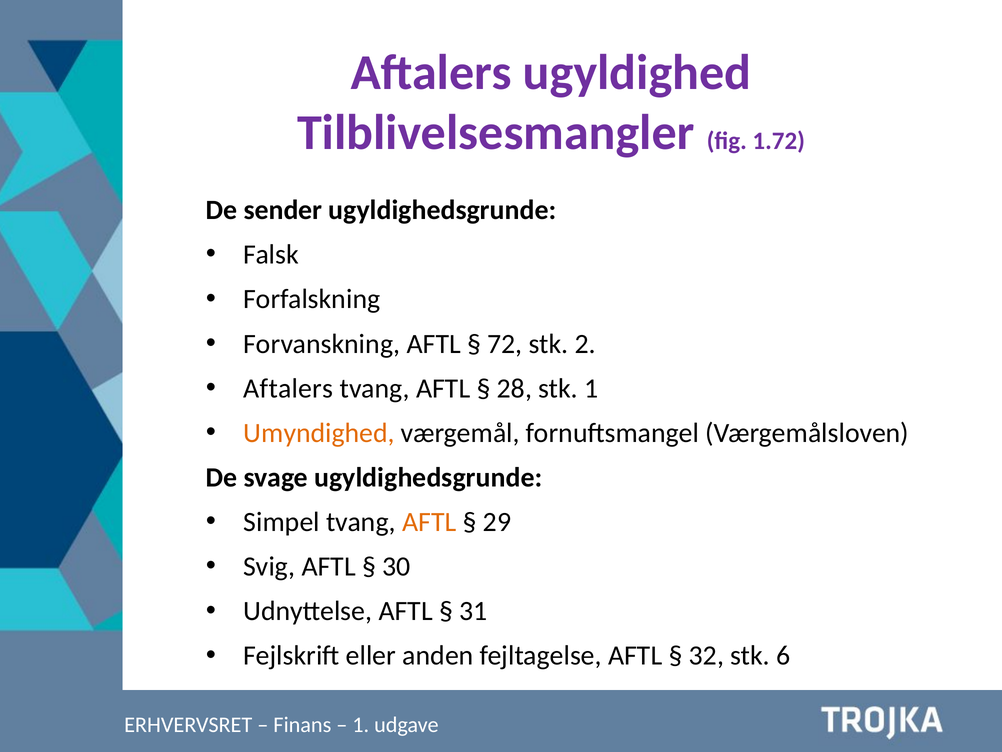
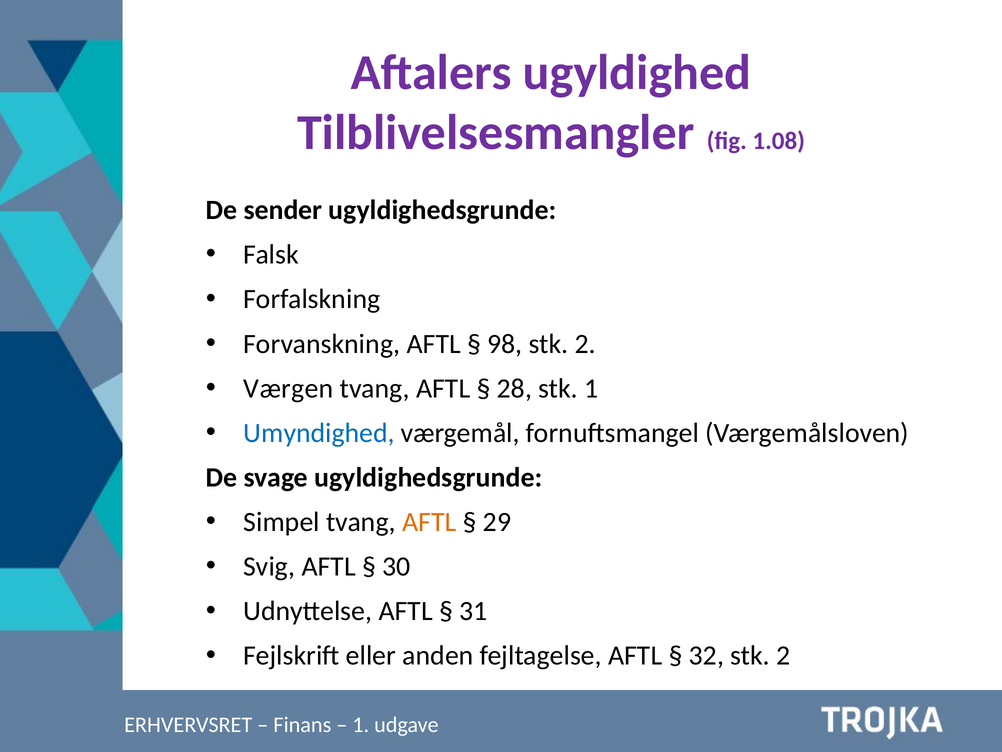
1.72: 1.72 -> 1.08 (779, 141)
72: 72 -> 98 (505, 344)
Aftalers: Aftalers -> Værgen (288, 388)
Umyndighed colour: orange -> blue (319, 433)
32 stk 6: 6 -> 2 (783, 655)
